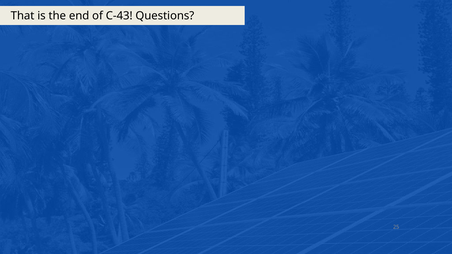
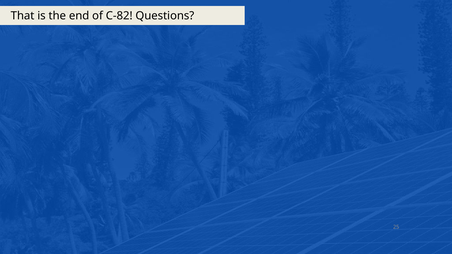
C-43: C-43 -> C-82 (119, 16)
